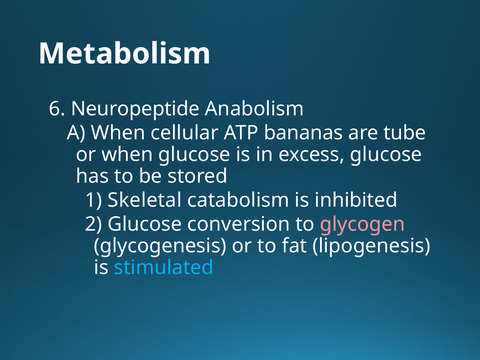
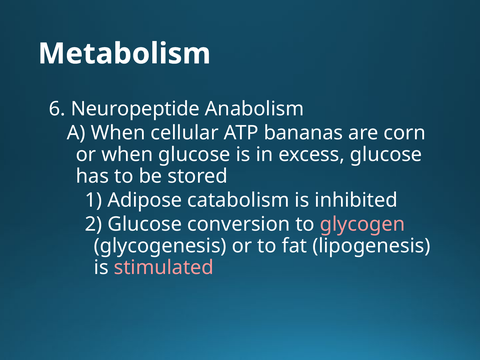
tube: tube -> corn (405, 133)
Skeletal: Skeletal -> Adipose (145, 200)
stimulated colour: light blue -> pink (164, 268)
